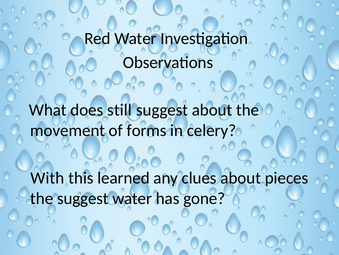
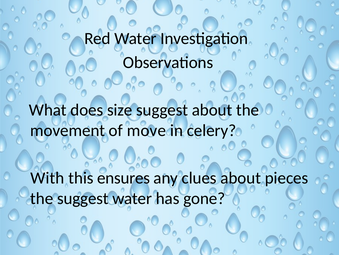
still: still -> size (120, 110)
forms: forms -> move (146, 130)
learned: learned -> ensures (124, 177)
